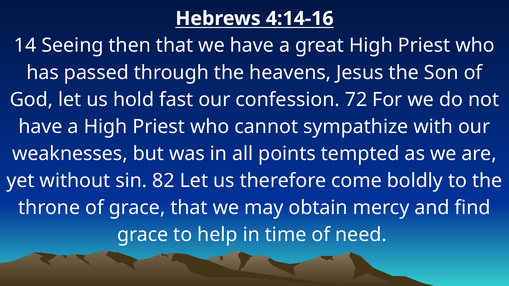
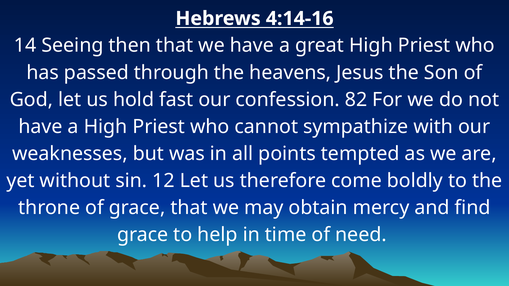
72: 72 -> 82 (356, 100)
82: 82 -> 12 (163, 181)
